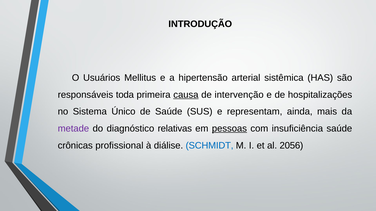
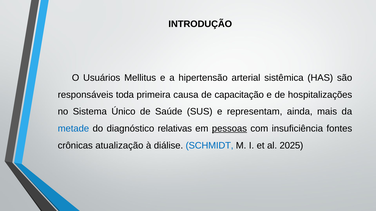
causa underline: present -> none (186, 95)
intervenção: intervenção -> capacitação (239, 95)
metade colour: purple -> blue (73, 129)
insuficiência saúde: saúde -> fontes (339, 129)
profissional: profissional -> atualização (119, 146)
2056: 2056 -> 2025 (291, 146)
